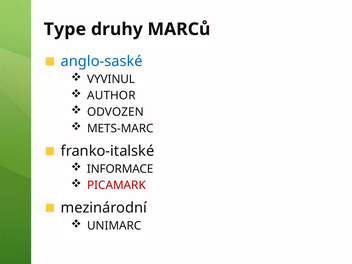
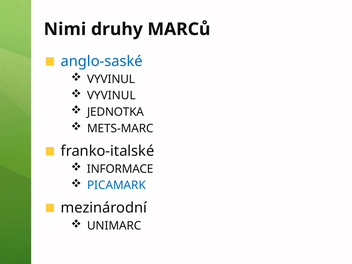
Type: Type -> Nimi (65, 29)
AUTHOR: AUTHOR -> VYVINUL (111, 96)
ODVOZEN: ODVOZEN -> JEDNOTKA (115, 112)
PICAMARK colour: red -> blue (116, 185)
